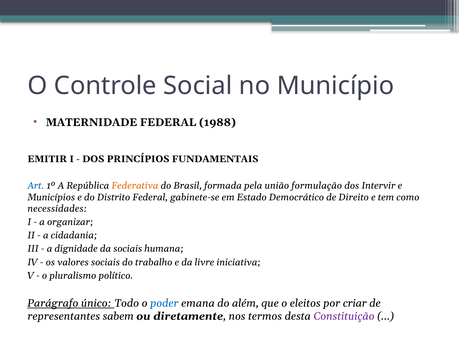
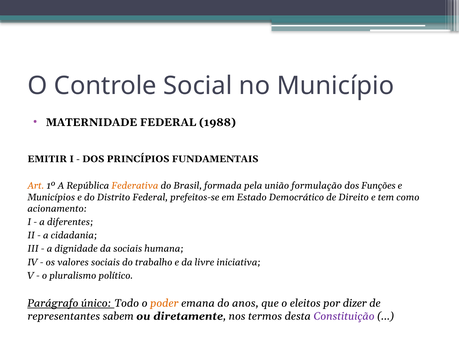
Art colour: blue -> orange (36, 186)
Intervir: Intervir -> Funções (379, 186)
gabinete-se: gabinete-se -> prefeitos-se (195, 197)
necessidades: necessidades -> acionamento (57, 209)
organizar: organizar -> diferentes (70, 222)
poder colour: blue -> orange (164, 303)
além: além -> anos (245, 303)
criar: criar -> dizer (355, 303)
